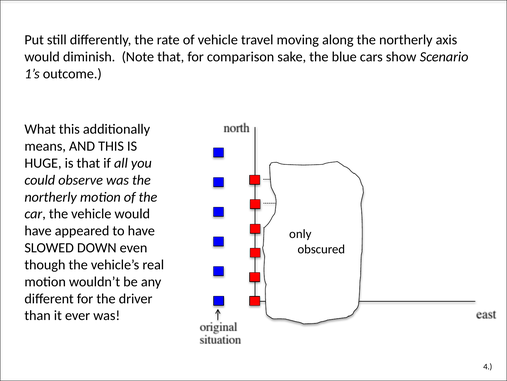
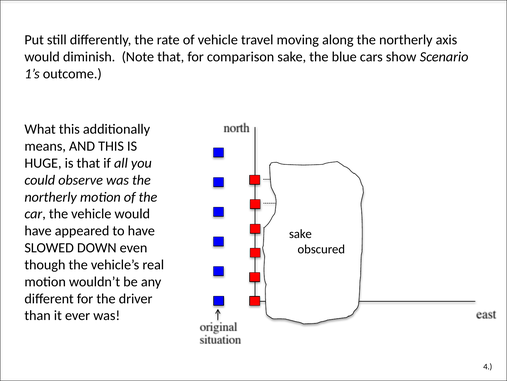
only: only -> sake (300, 233)
